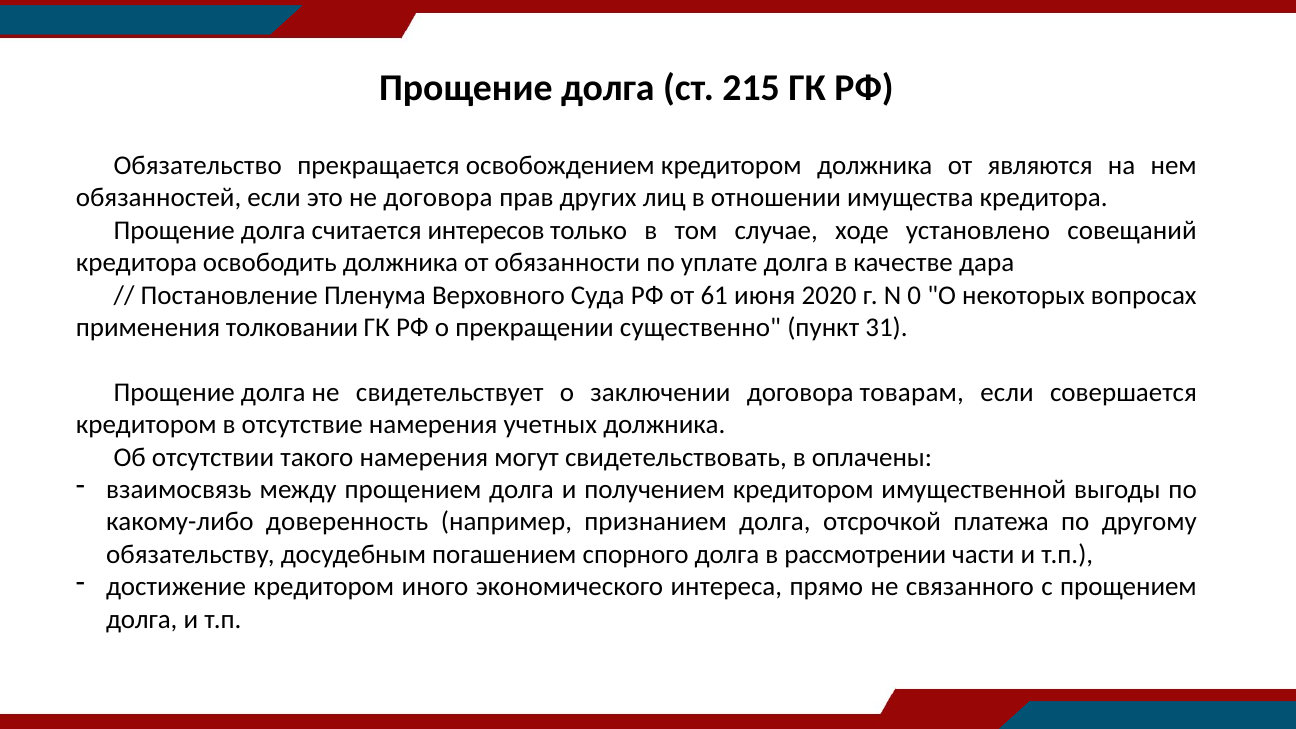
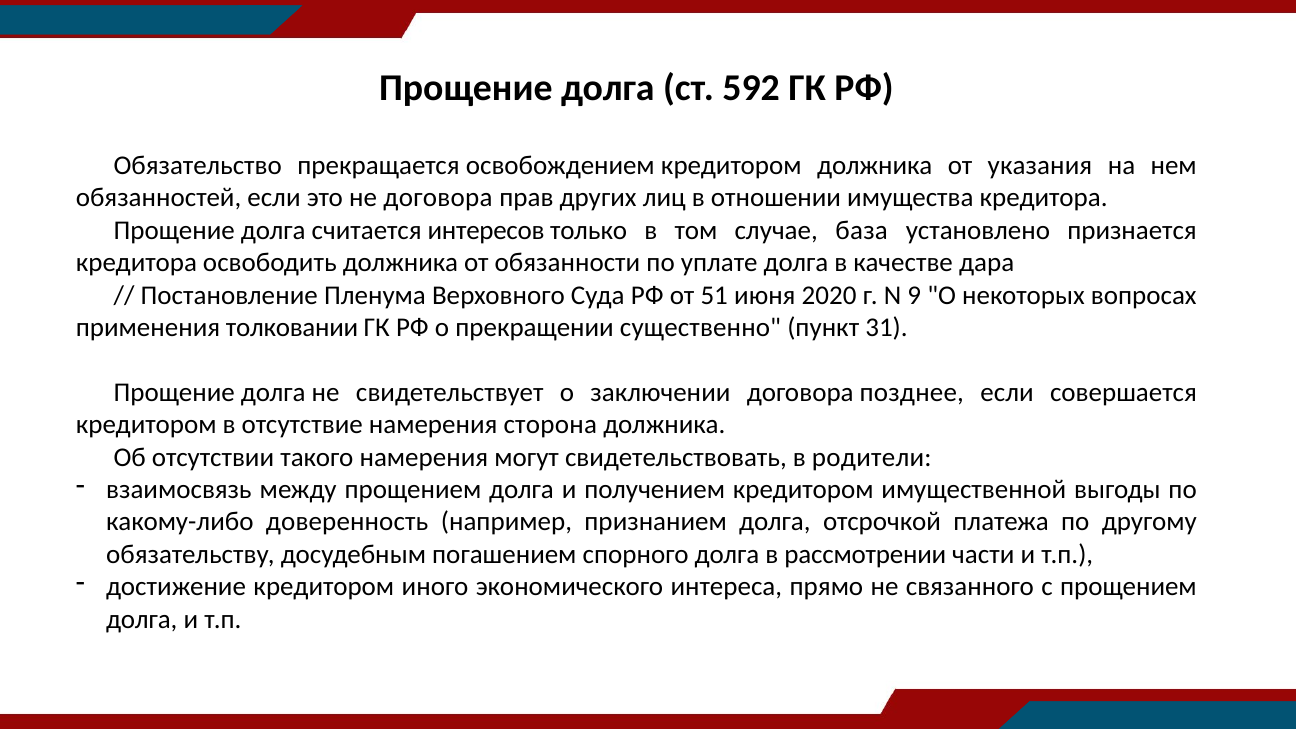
215: 215 -> 592 (751, 88)
являются: являются -> указания (1040, 165)
ходе: ходе -> база (862, 230)
совещаний: совещаний -> признается (1132, 230)
61: 61 -> 51 (714, 295)
0: 0 -> 9 (914, 295)
товарам: товарам -> позднее (912, 392)
учетных: учетных -> сторона (550, 425)
оплачены: оплачены -> родители (872, 457)
